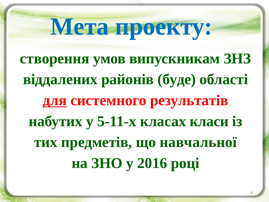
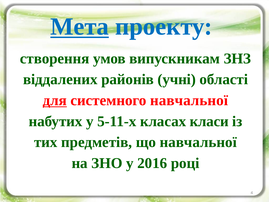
Мета underline: none -> present (80, 27)
буде: буде -> учні (177, 79)
системного результатів: результатів -> навчальної (189, 100)
